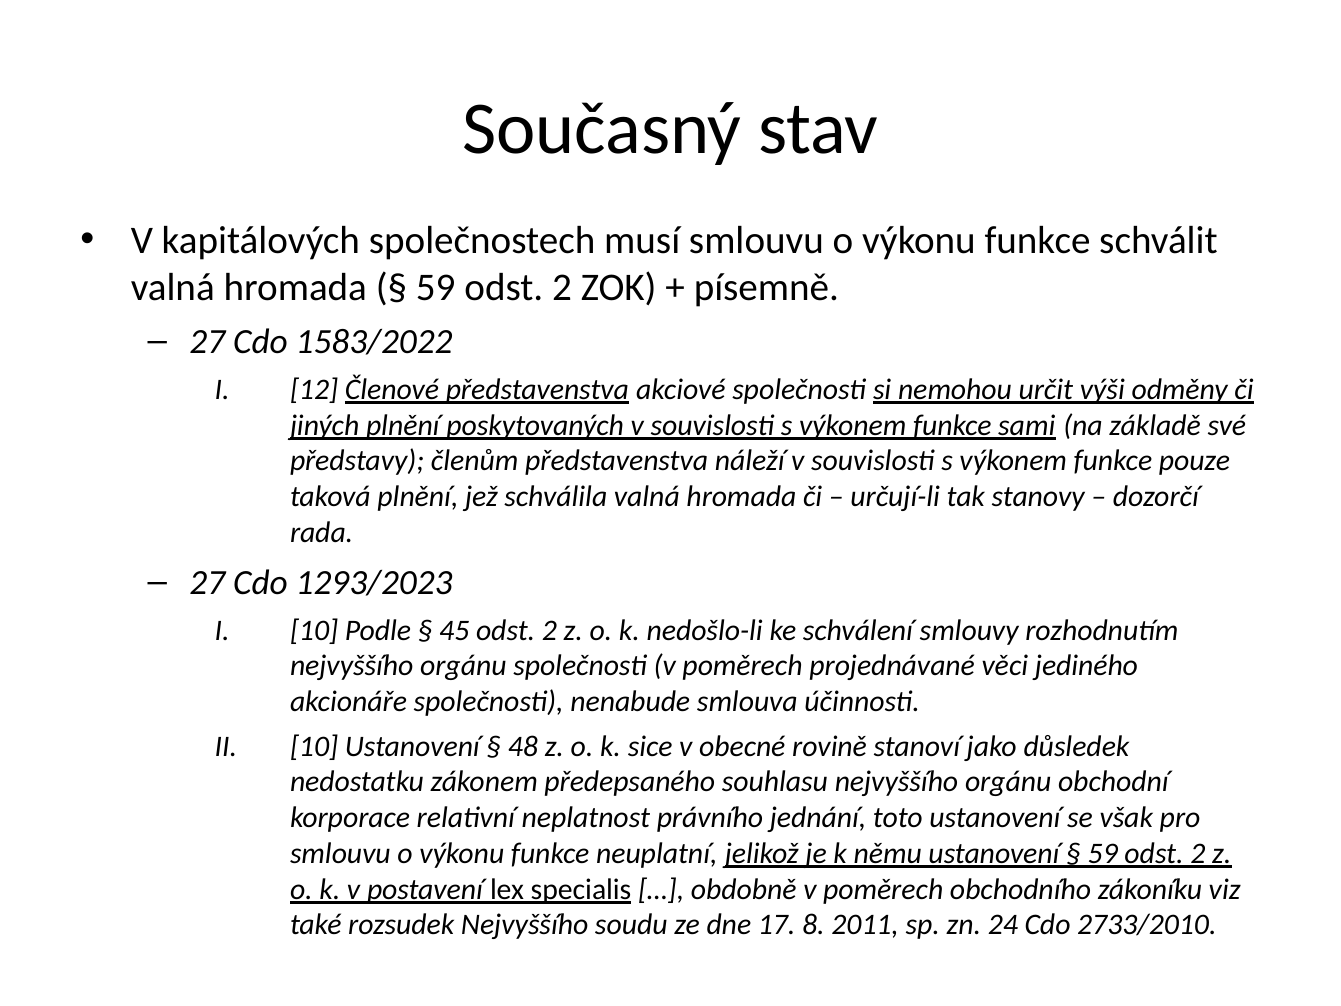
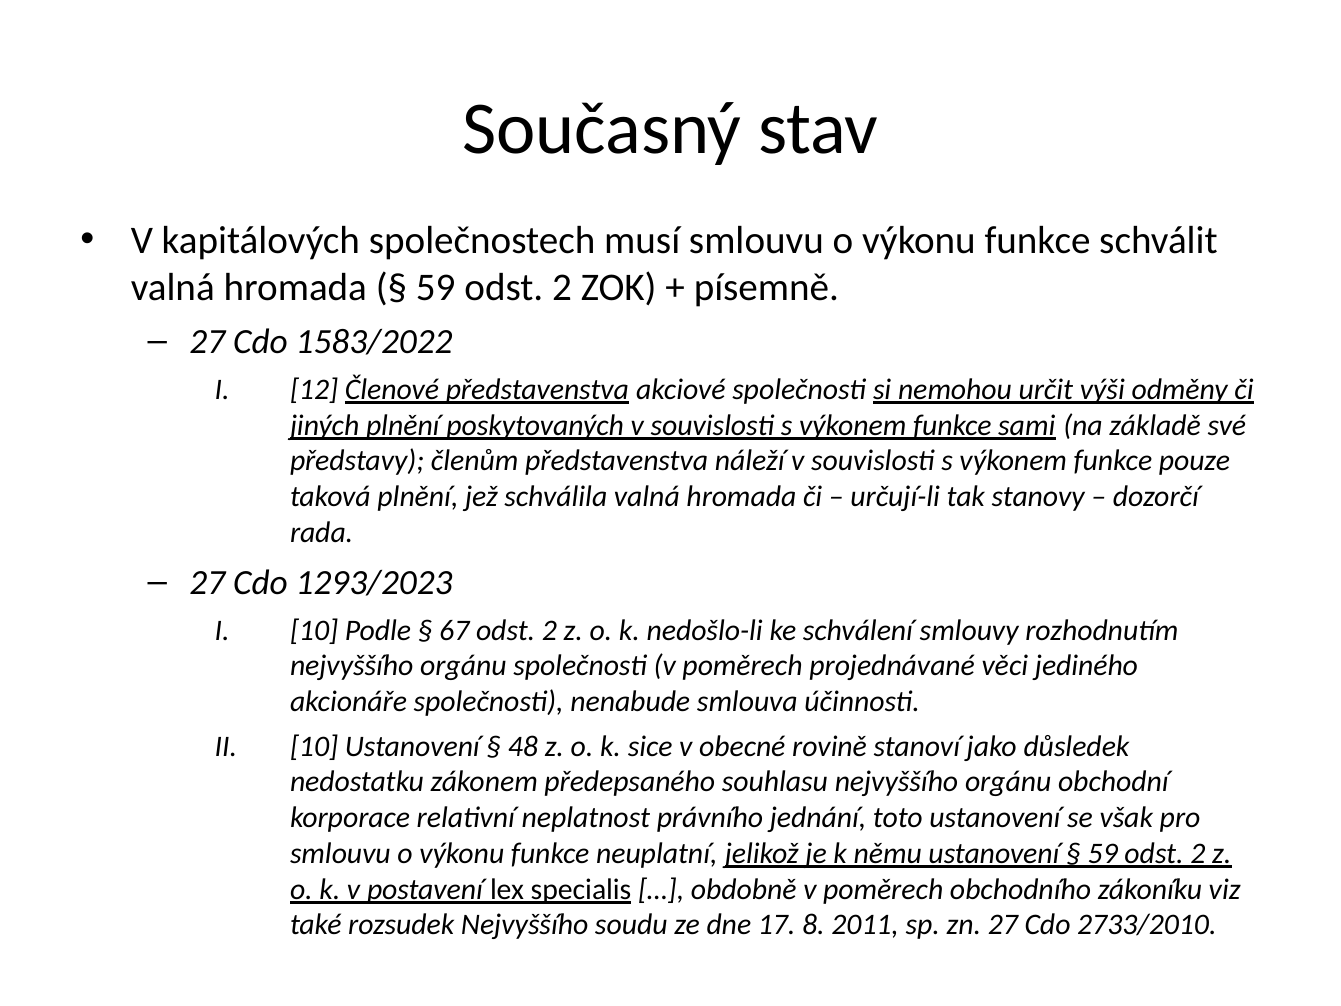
45: 45 -> 67 (454, 630)
zn 24: 24 -> 27 (1003, 925)
